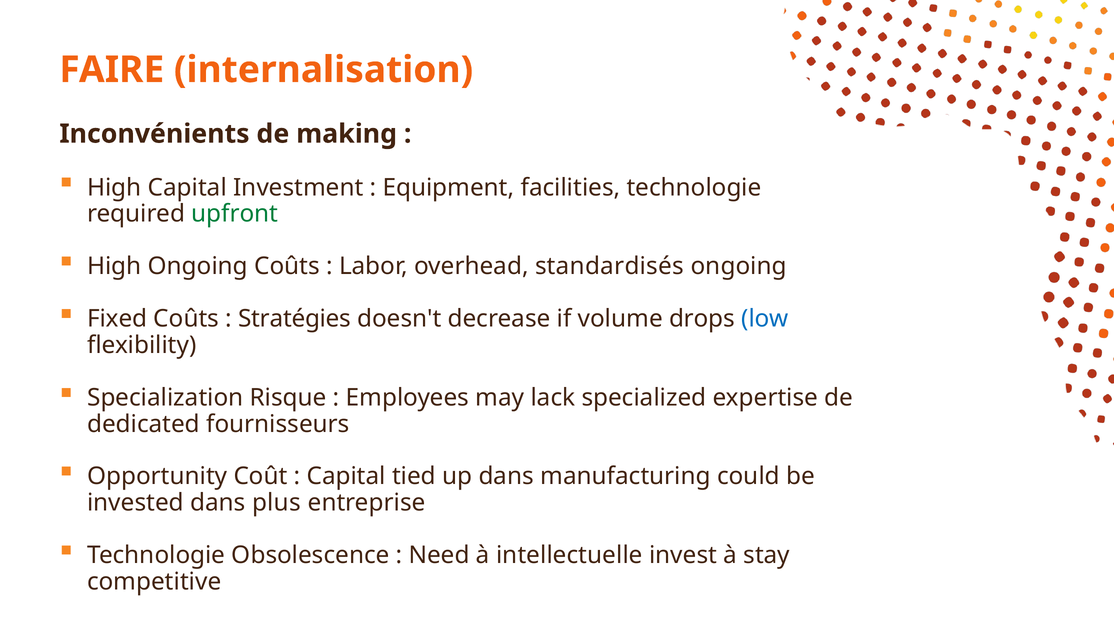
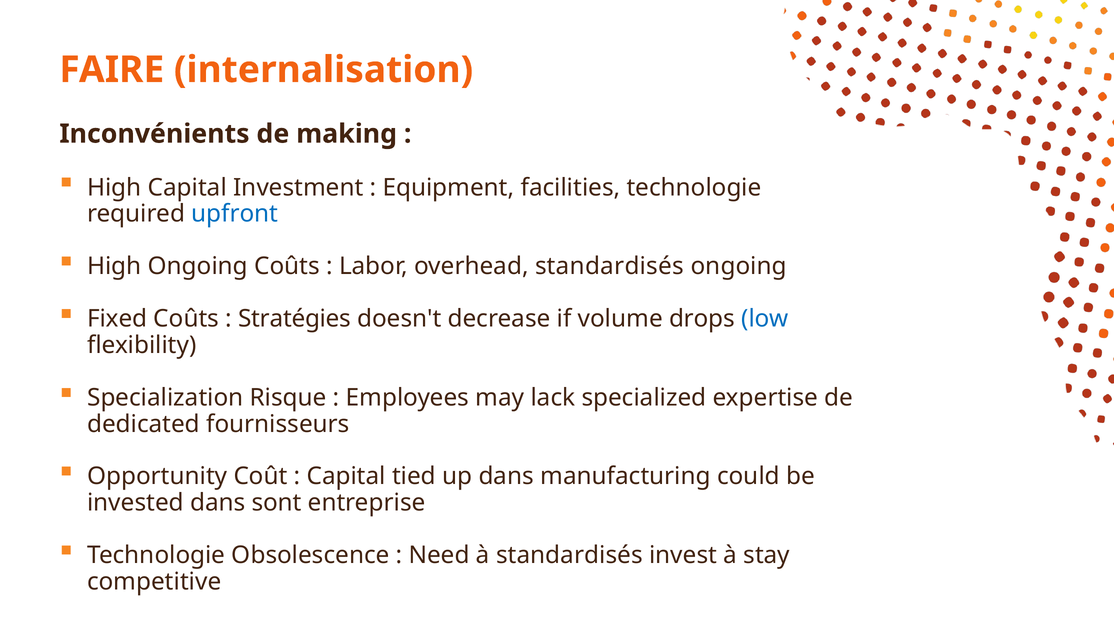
upfront colour: green -> blue (235, 214)
plus: plus -> sont (277, 502)
à intellectuelle: intellectuelle -> standardisés (569, 555)
